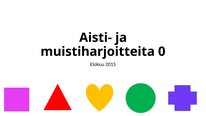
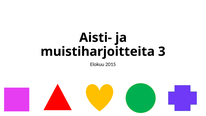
0: 0 -> 3 (162, 51)
